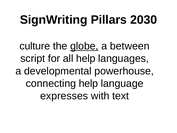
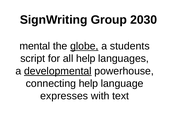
Pillars: Pillars -> Group (109, 20)
culture: culture -> mental (35, 46)
between: between -> students (130, 46)
developmental underline: none -> present (58, 71)
